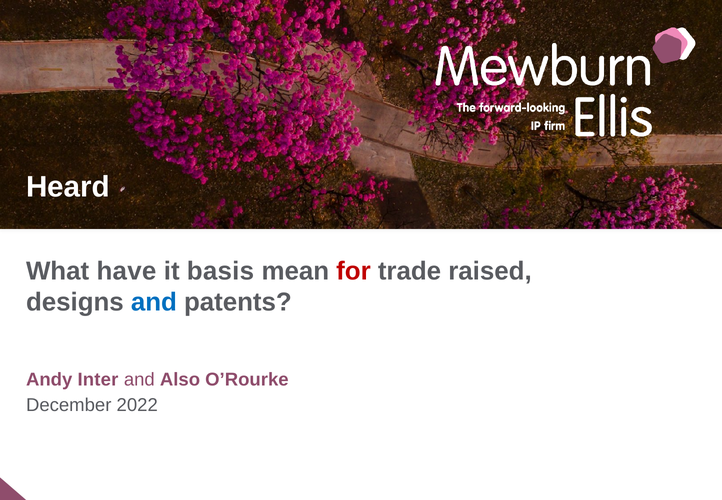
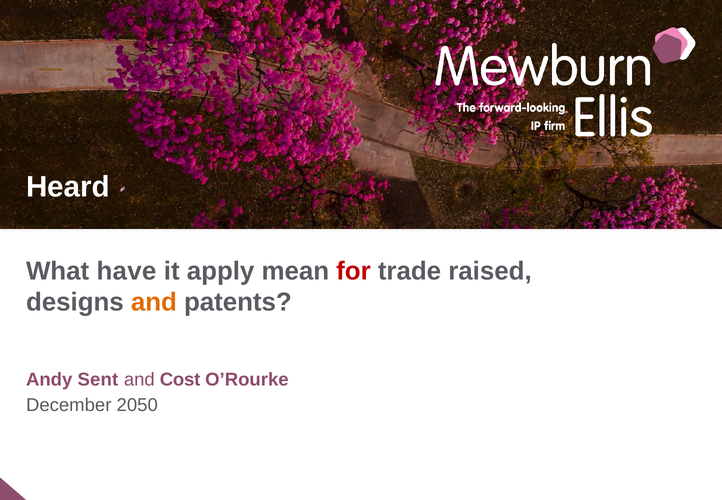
basis: basis -> apply (221, 271)
and colour: blue -> orange (154, 302)
Inter: Inter -> Sent (98, 379)
Also: Also -> Cost (180, 379)
2022: 2022 -> 2050 (137, 405)
